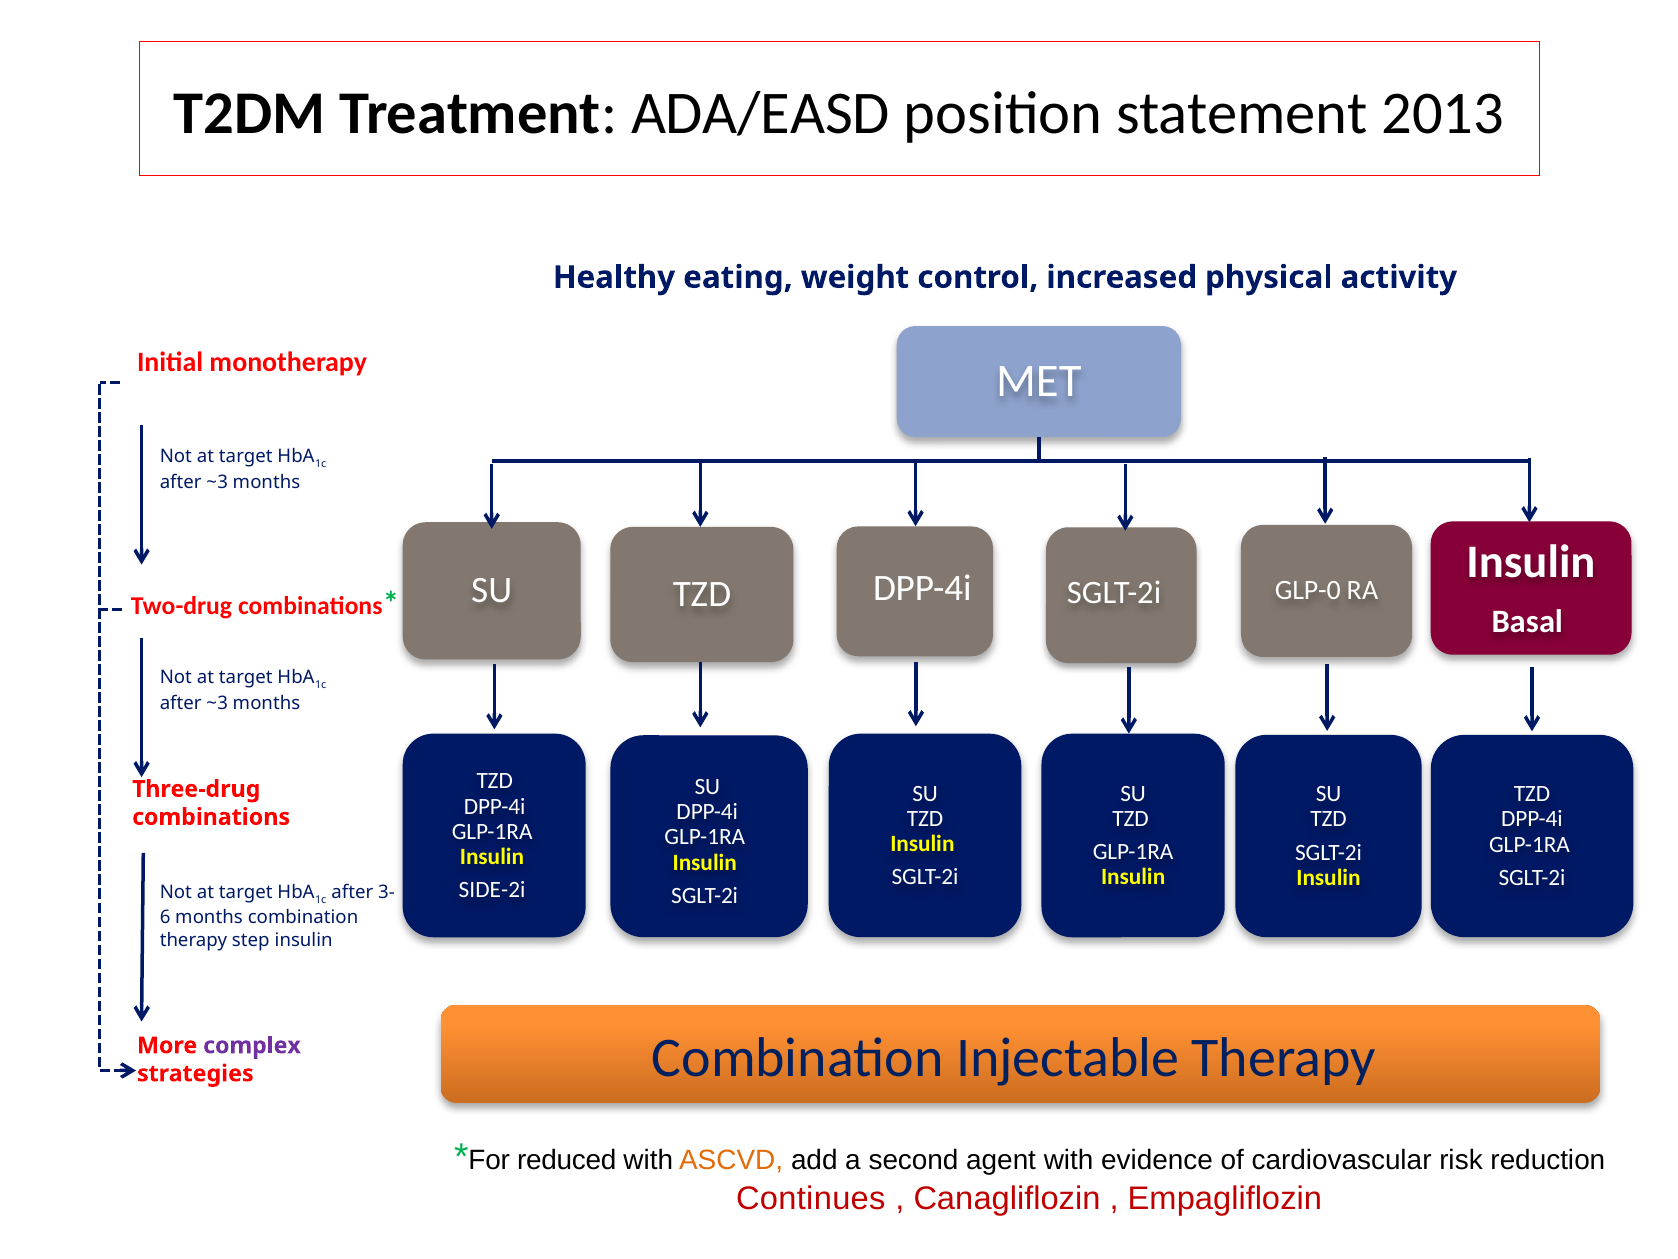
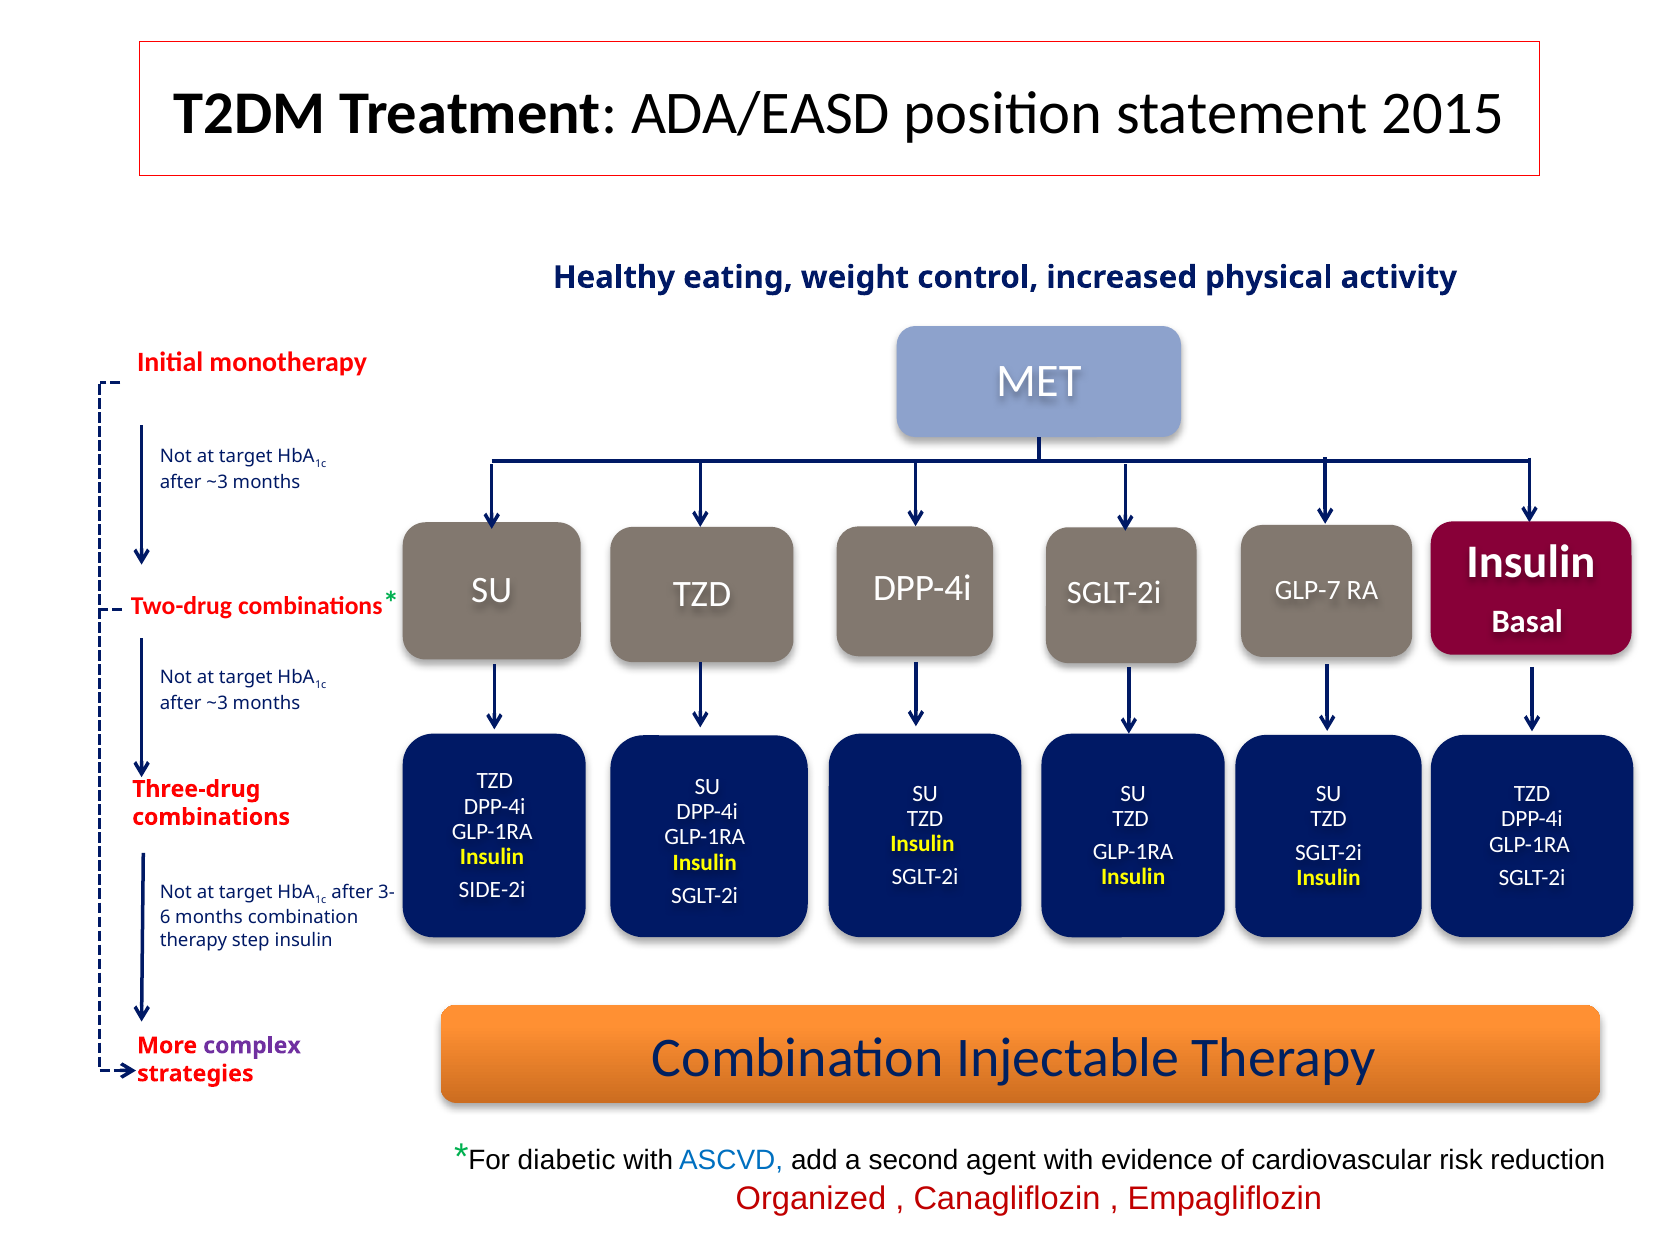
2013: 2013 -> 2015 (1443, 113)
GLP-0: GLP-0 -> GLP-7 (1308, 590)
reduced: reduced -> diabetic (567, 1160)
ASCVD colour: orange -> blue (731, 1160)
Continues: Continues -> Organized (811, 1198)
